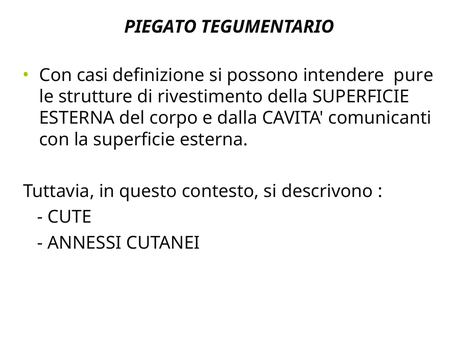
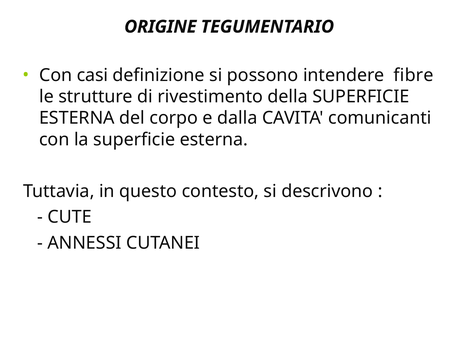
PIEGATO: PIEGATO -> ORIGINE (160, 27)
pure: pure -> fibre (414, 75)
